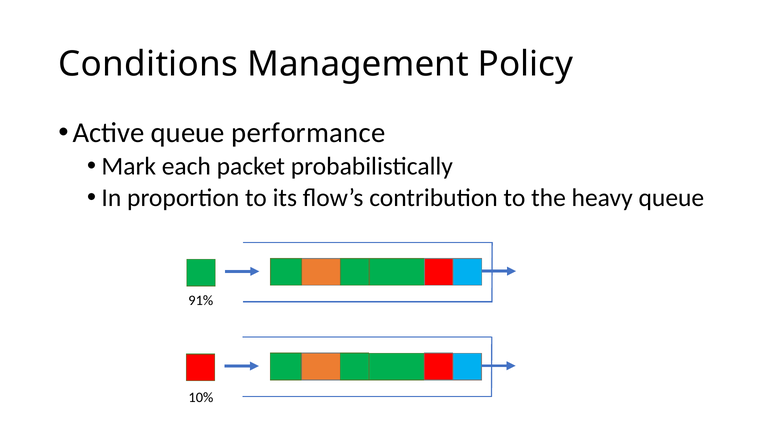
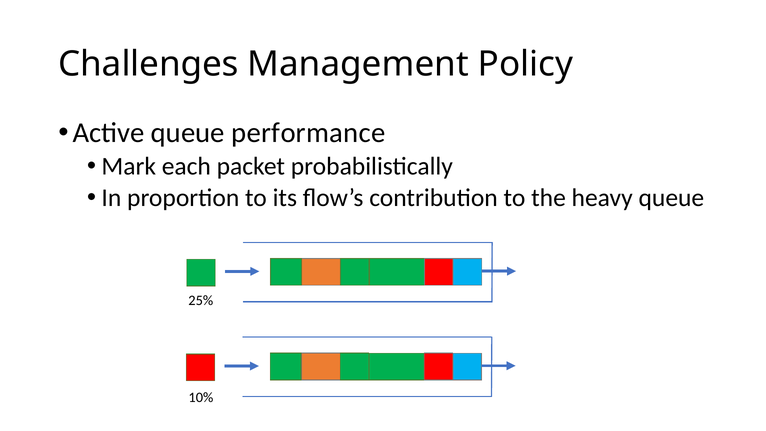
Conditions: Conditions -> Challenges (148, 64)
91%: 91% -> 25% (201, 301)
